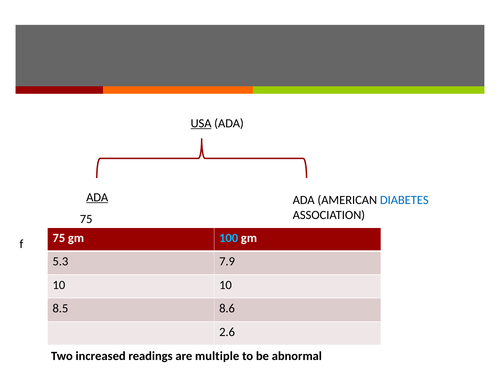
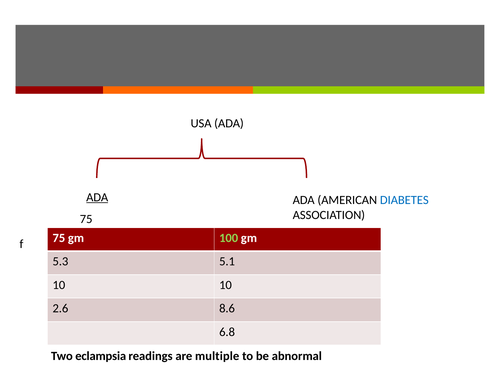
USA underline: present -> none (201, 123)
100 colour: light blue -> light green (229, 238)
7.9: 7.9 -> 5.1 (227, 261)
8.5: 8.5 -> 2.6 (60, 308)
2.6: 2.6 -> 6.8 (227, 332)
increased: increased -> eclampsia (101, 356)
